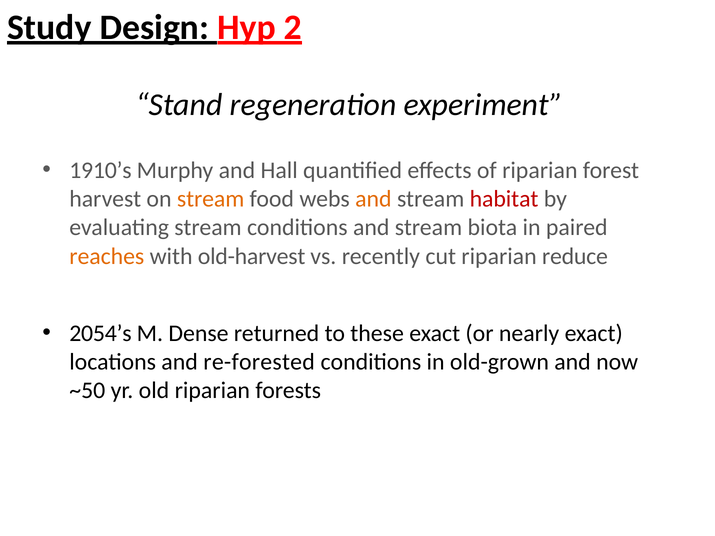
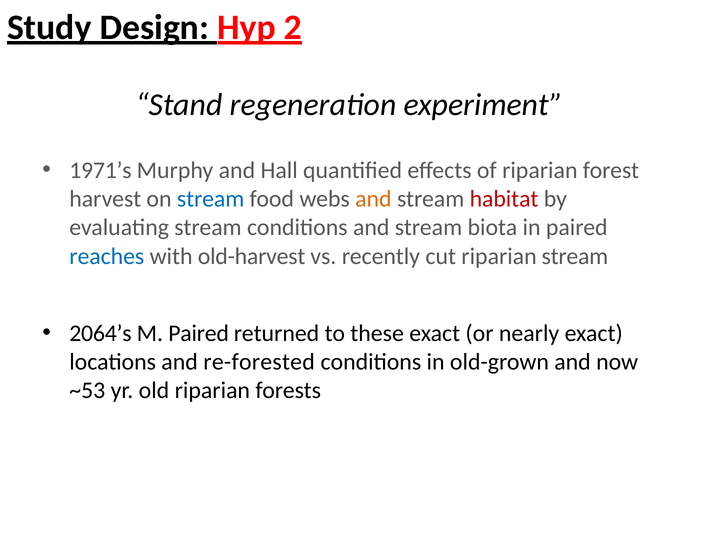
1910’s: 1910’s -> 1971’s (100, 171)
stream colour: orange -> blue (211, 199)
reaches colour: orange -> blue (107, 256)
riparian reduce: reduce -> stream (575, 256)
2054’s: 2054’s -> 2064’s (100, 334)
M Dense: Dense -> Paired (199, 334)
~50: ~50 -> ~53 (87, 391)
